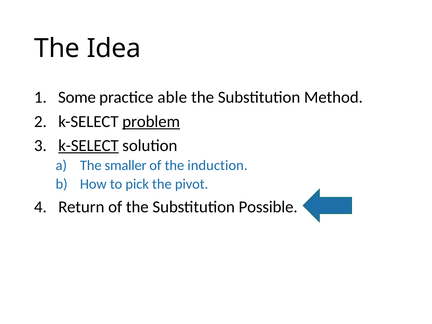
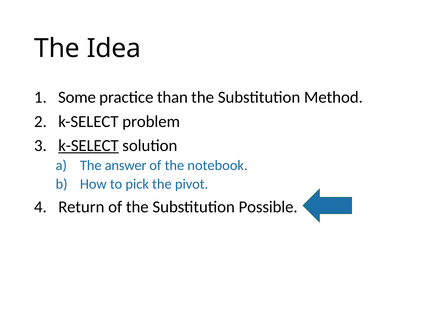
able: able -> than (172, 97)
problem underline: present -> none (151, 122)
smaller: smaller -> answer (126, 166)
induction: induction -> notebook (218, 166)
